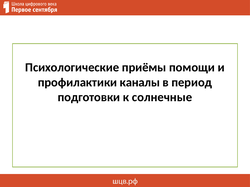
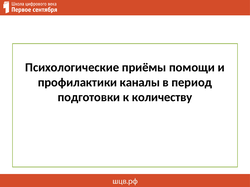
солнечные: солнечные -> количеству (162, 98)
